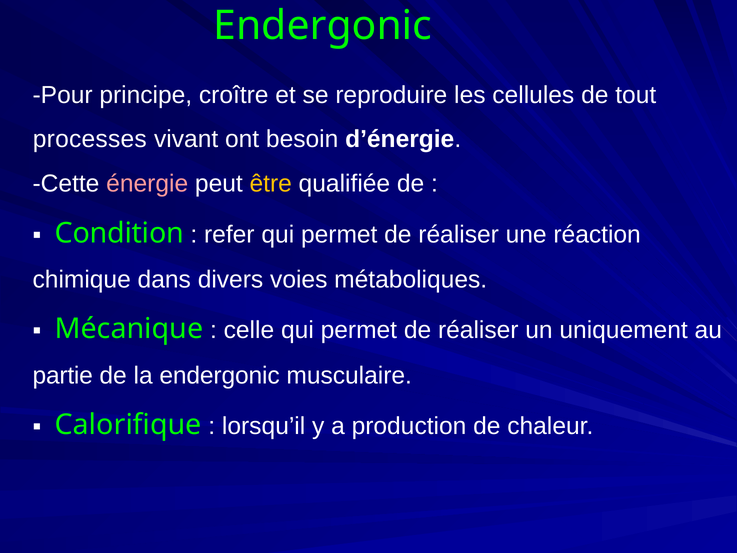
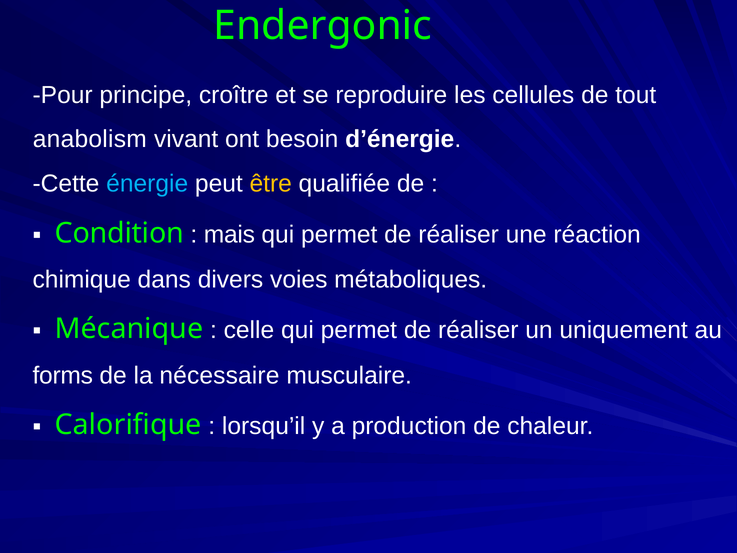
processes: processes -> anabolism (90, 139)
énergie colour: pink -> light blue (147, 184)
refer: refer -> mais (229, 234)
partie: partie -> forms (63, 375)
la endergonic: endergonic -> nécessaire (219, 375)
